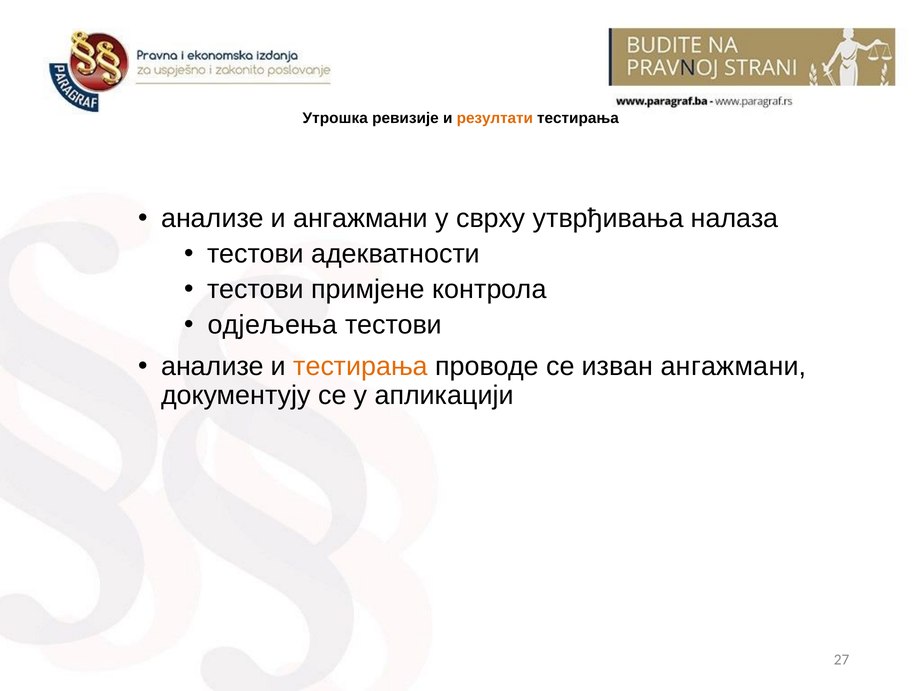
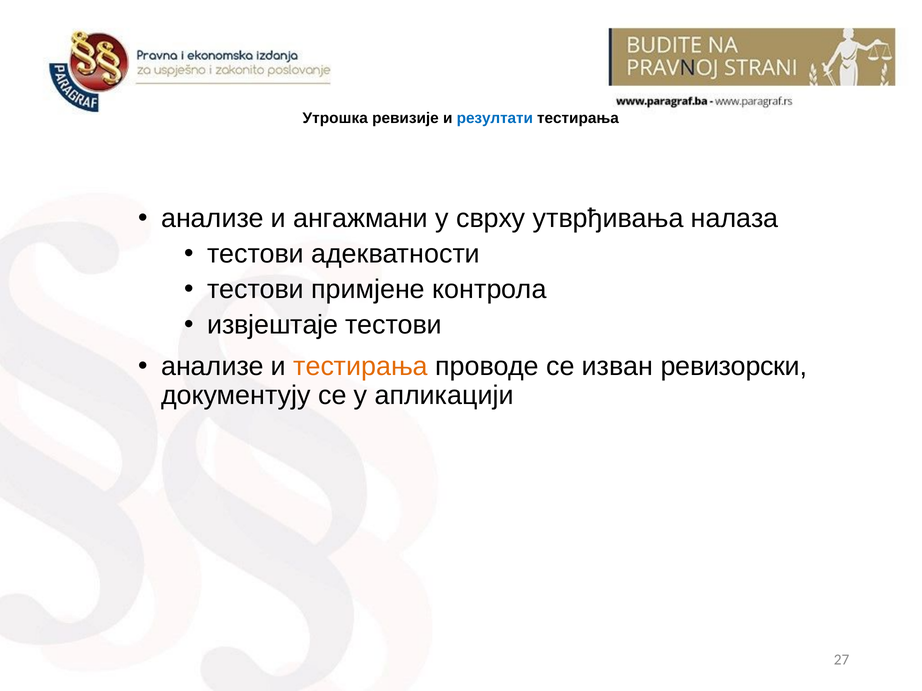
резултати colour: orange -> blue (495, 118)
одјељења: одјељења -> извјештаје (273, 325)
изван ангажмани: ангажмани -> ревизорски (734, 367)
